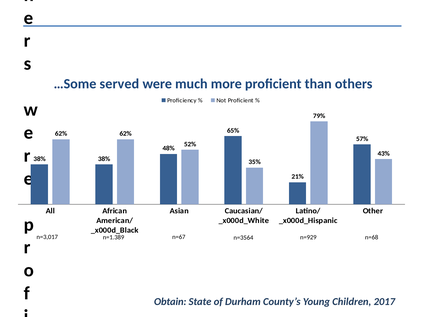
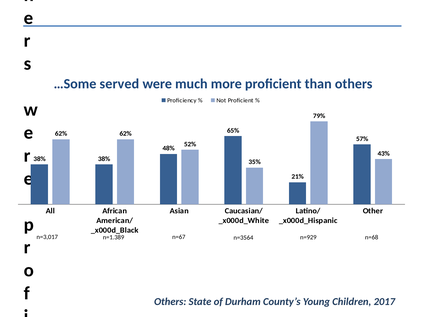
Obtain: Obtain -> Others (170, 302)
